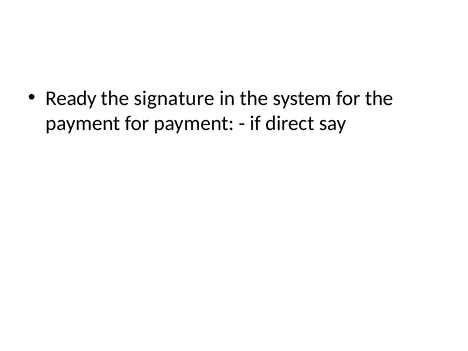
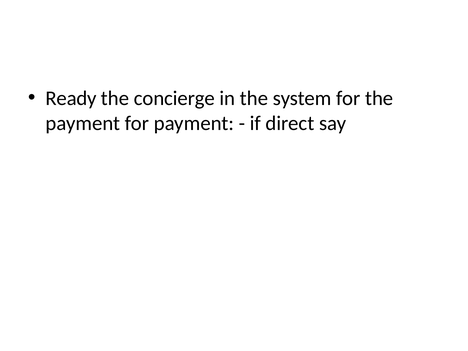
signature: signature -> concierge (174, 98)
